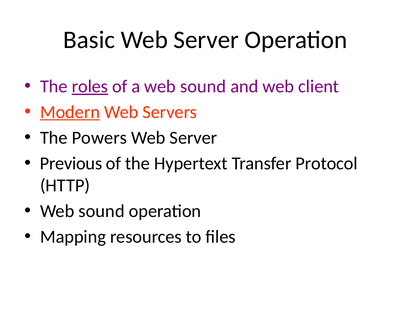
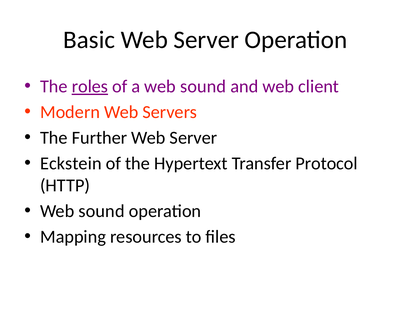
Modern underline: present -> none (70, 112)
Powers: Powers -> Further (99, 137)
Previous: Previous -> Eckstein (71, 163)
